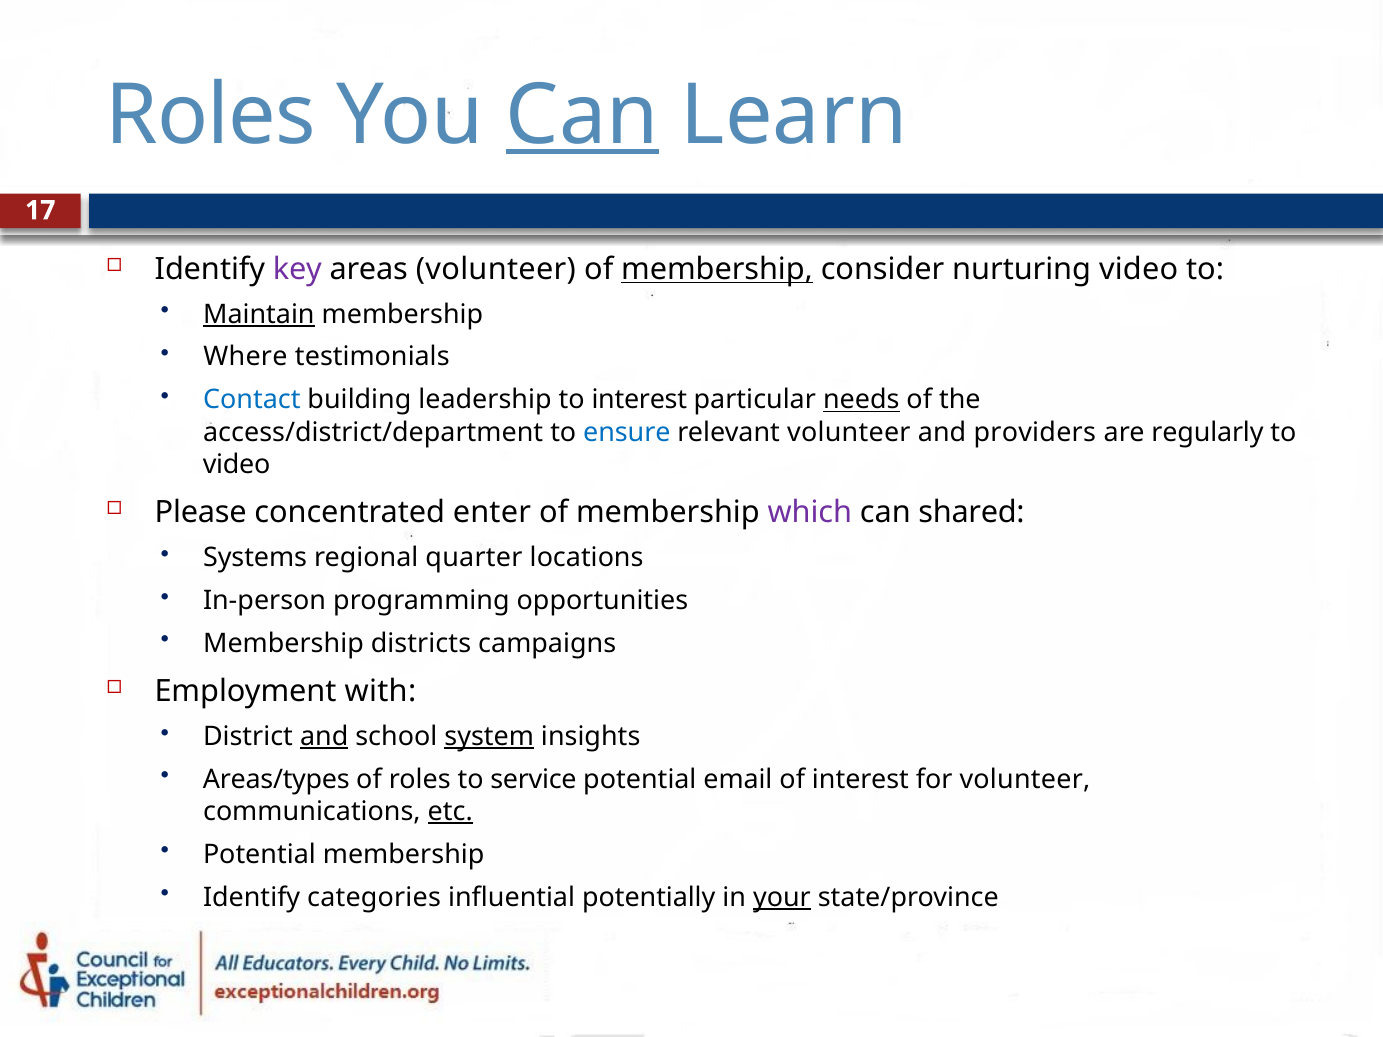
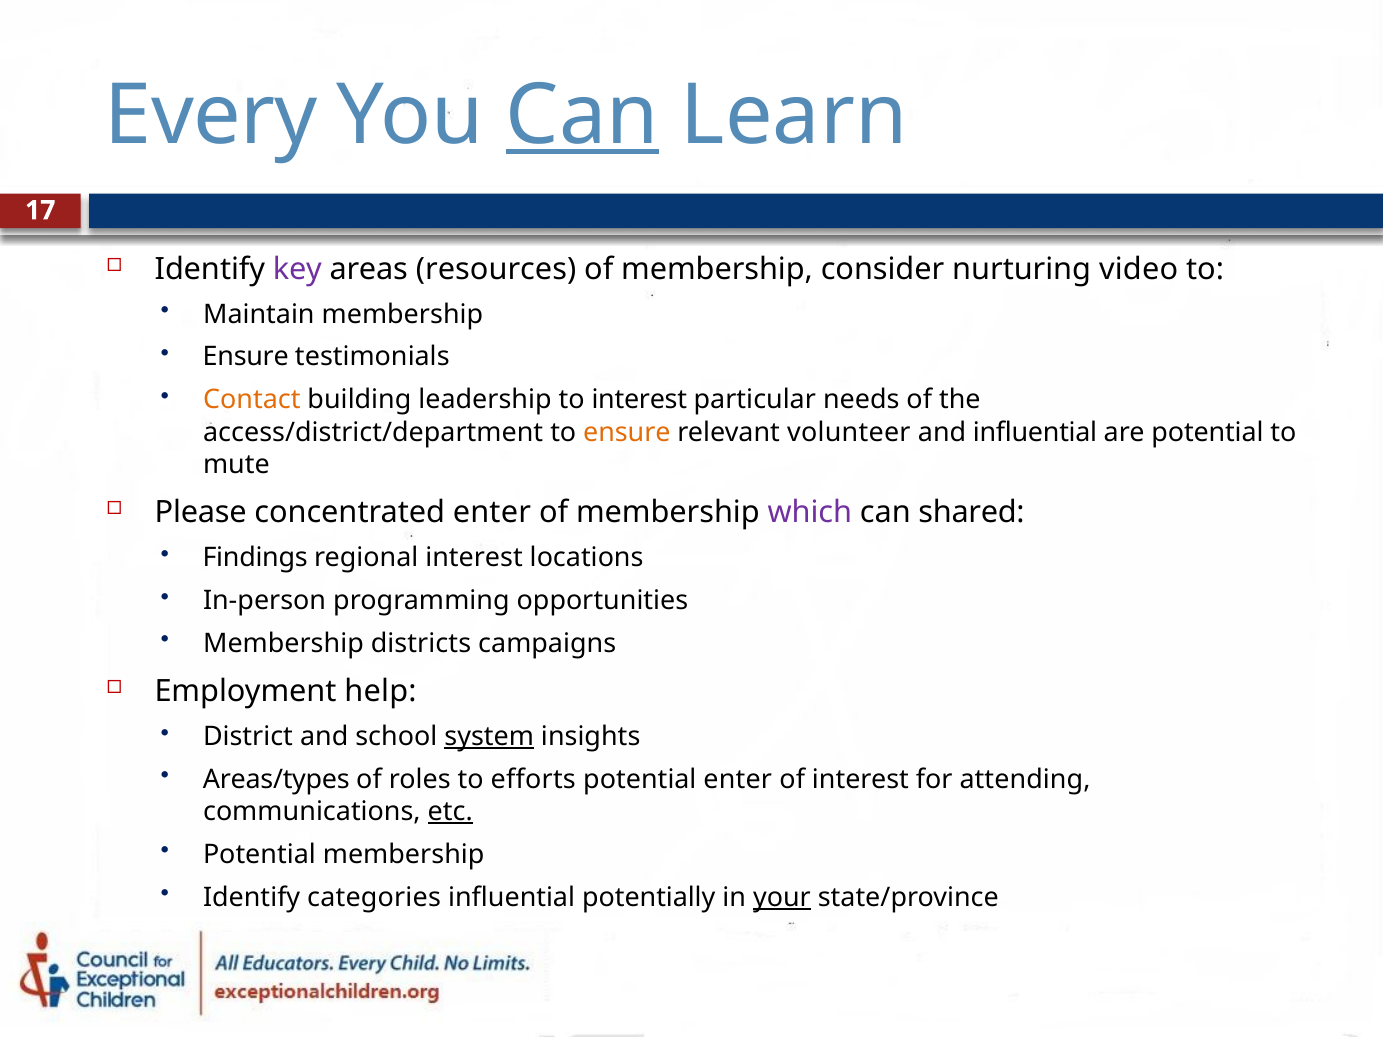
Roles: Roles -> Every (211, 115)
areas volunteer: volunteer -> resources (496, 269)
membership underline: present -> none (717, 269)
Maintain underline: present -> none (259, 314)
Where: Where -> Ensure (246, 357)
Contact colour: blue -> orange (252, 400)
needs underline: present -> none (861, 400)
ensure colour: blue -> orange (627, 432)
and providers: providers -> influential (1035, 432)
are regularly: regularly -> potential (1207, 432)
video: video -> mute (236, 465)
Systems: Systems -> Findings (255, 558)
regional quarter: quarter -> interest (474, 558)
with: with -> help (380, 692)
and underline: present -> none (324, 737)
service: service -> efforts (533, 779)
potential email: email -> enter (738, 779)
for volunteer: volunteer -> attending (1025, 779)
